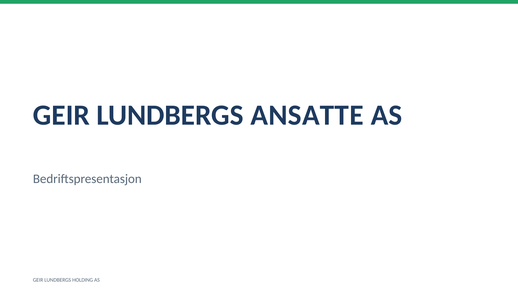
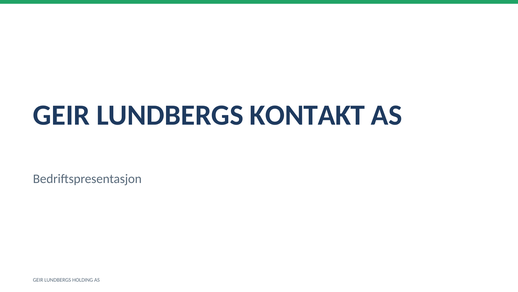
ANSATTE: ANSATTE -> KONTAKT (307, 115)
